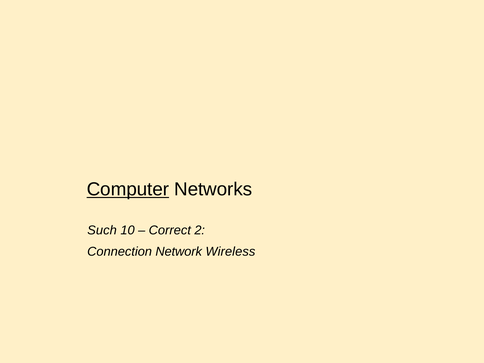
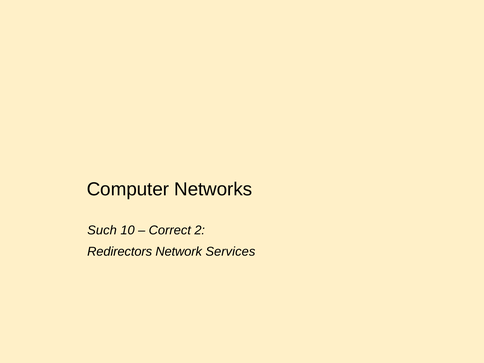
Computer underline: present -> none (128, 189)
Connection: Connection -> Redirectors (120, 252)
Wireless: Wireless -> Services (230, 252)
